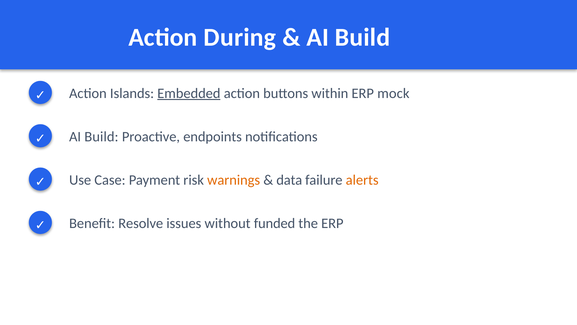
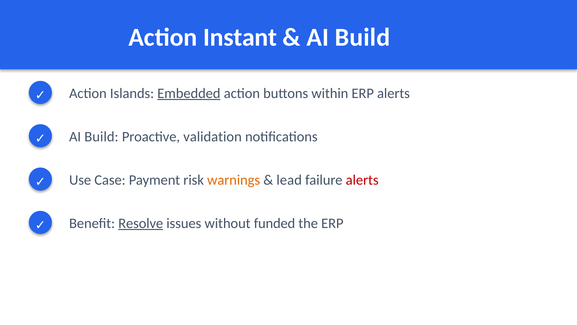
During: During -> Instant (240, 37)
ERP mock: mock -> alerts (393, 93)
endpoints: endpoints -> validation (213, 137)
data: data -> lead (289, 180)
alerts colour: orange -> red (362, 180)
Resolve underline: none -> present (141, 223)
